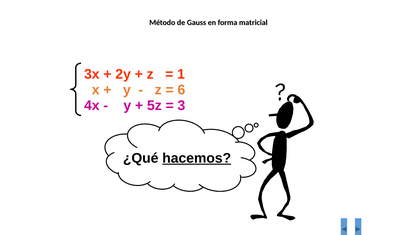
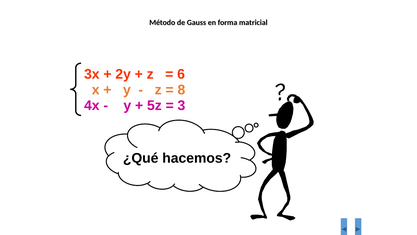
1: 1 -> 6 (181, 74)
6: 6 -> 8 (181, 90)
hacemos underline: present -> none (197, 158)
